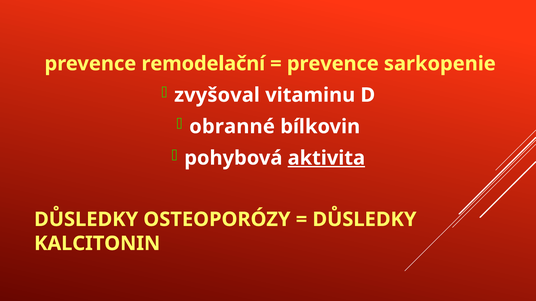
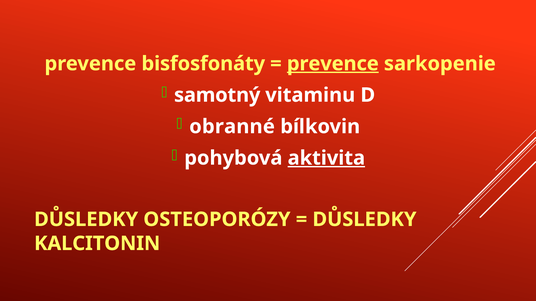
remodelační: remodelační -> bisfosfonáty (203, 64)
prevence underline: none -> present (333, 64)
zvyšoval: zvyšoval -> samotný (217, 95)
